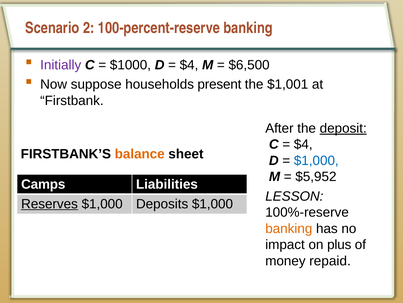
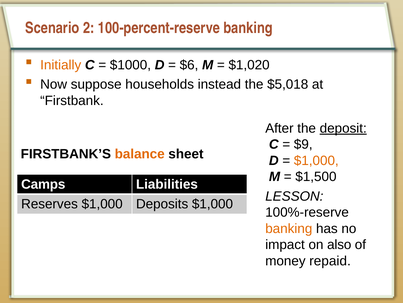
Initially colour: purple -> orange (61, 65)
$4: $4 -> $6 (189, 65)
$6,500: $6,500 -> $1,020 (249, 65)
present: present -> instead (219, 84)
$1,001: $1,001 -> $5,018 (288, 84)
$4: $4 -> $9 (303, 144)
$1,000 colour: blue -> orange (316, 160)
$5,952: $5,952 -> $1,500 (316, 176)
Reserves underline: present -> none (50, 203)
plus: plus -> also (339, 244)
